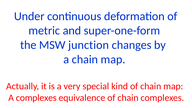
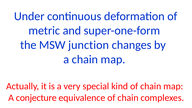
A complexes: complexes -> conjecture (36, 98)
